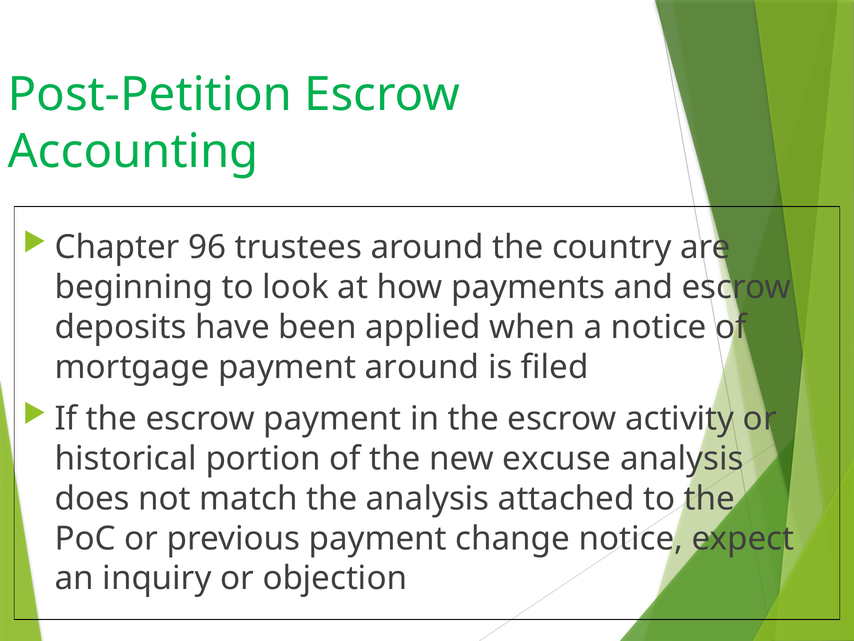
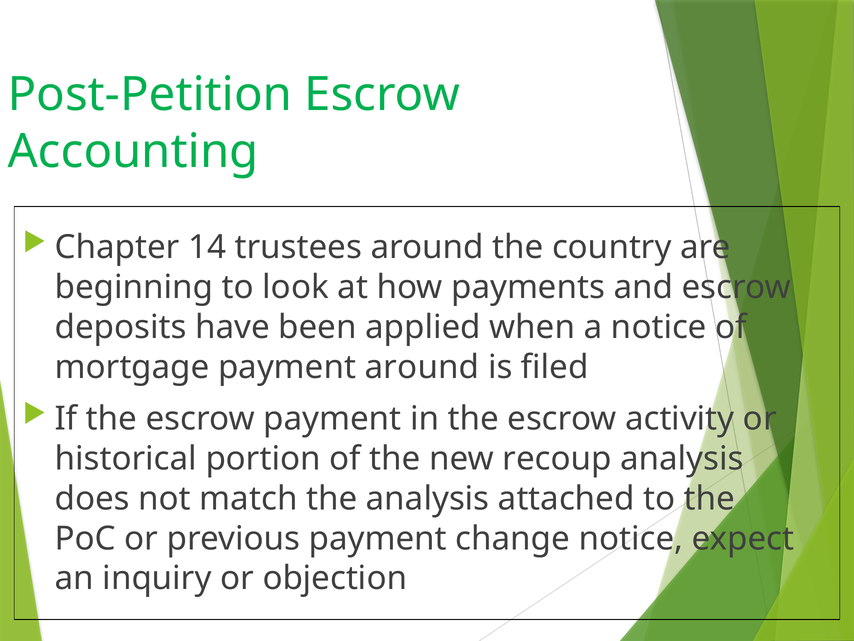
96: 96 -> 14 (207, 247)
excuse: excuse -> recoup (557, 458)
